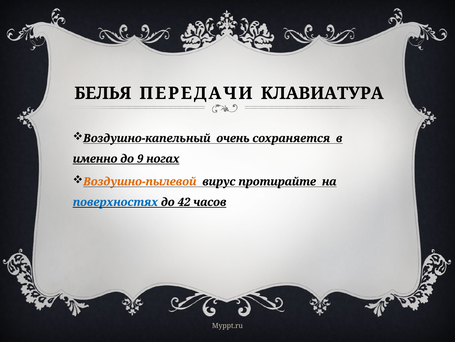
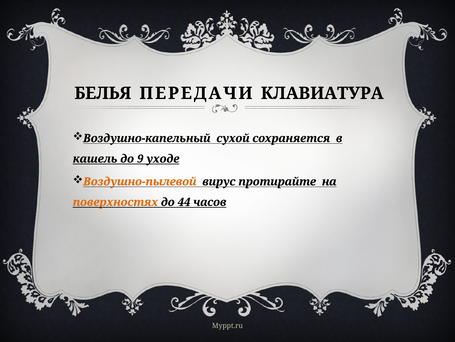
очень: очень -> сухой (233, 138)
именно: именно -> кашель (95, 159)
ногах: ногах -> уходе (163, 159)
поверхностях colour: blue -> orange (115, 202)
42: 42 -> 44 (184, 202)
